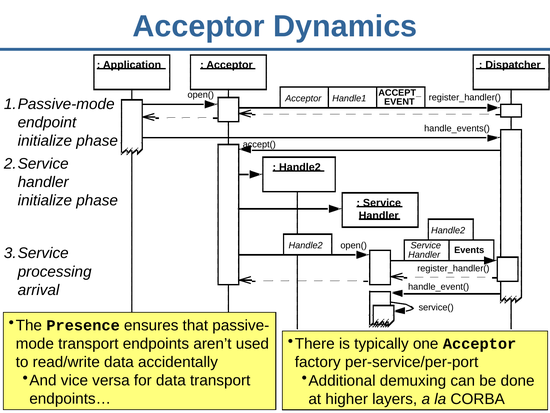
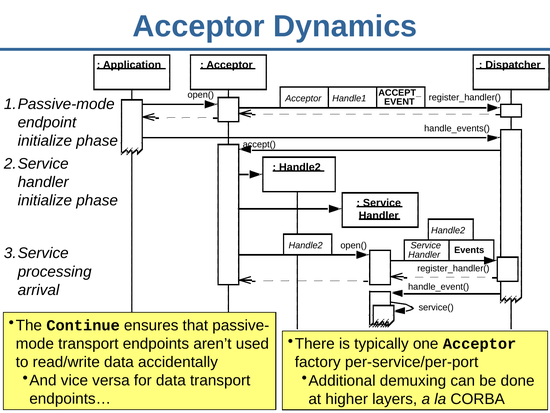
Presence: Presence -> Continue (83, 325)
